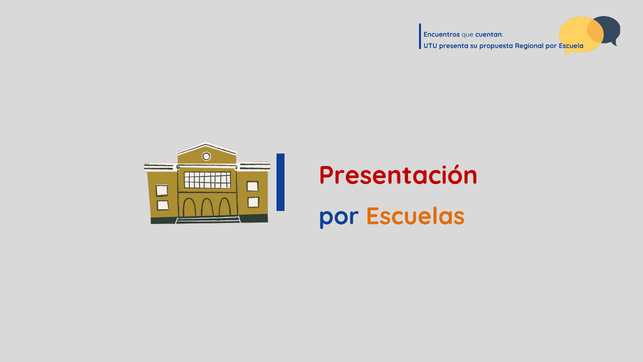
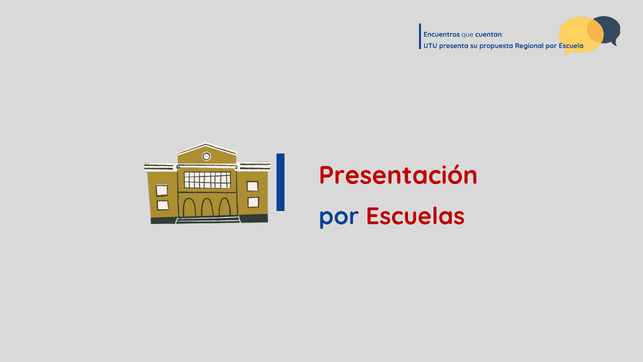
Escuelas colour: orange -> red (415, 216)
